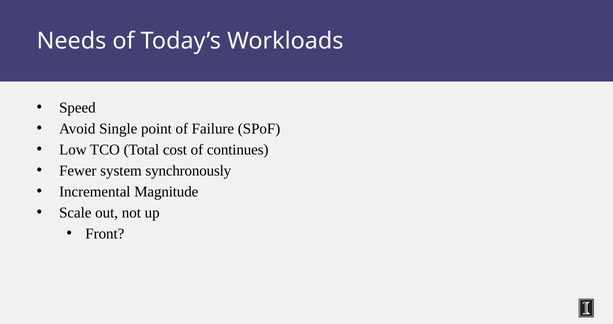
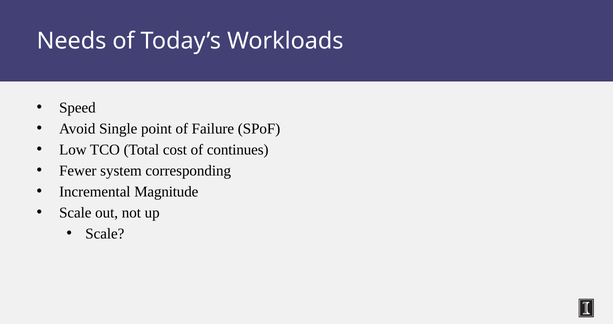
synchronously: synchronously -> corresponding (188, 171)
Front: Front -> Scale (105, 234)
